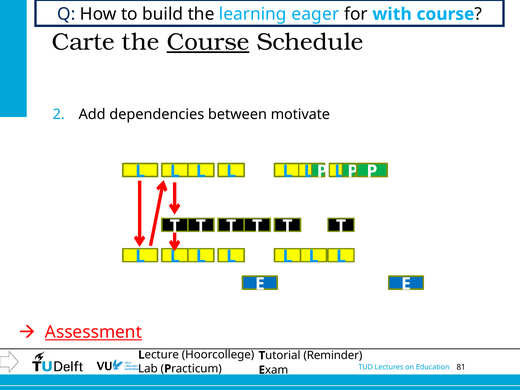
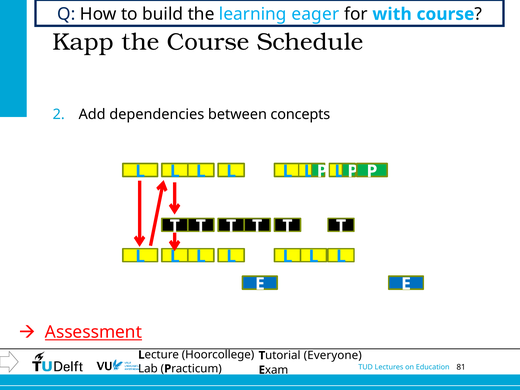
Carte: Carte -> Kapp (83, 42)
Course underline: present -> none (208, 42)
motivate: motivate -> concepts (300, 114)
Reminder: Reminder -> Everyone (333, 355)
